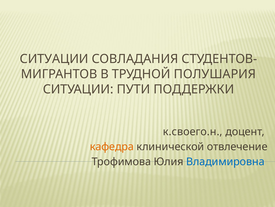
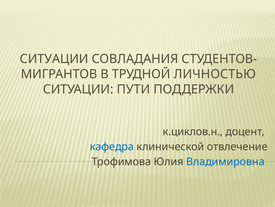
ПОЛУШАРИЯ: ПОЛУШАРИЯ -> ЛИЧНОСТЬЮ (215, 74)
к.своего.н: к.своего.н -> к.циклов.н (193, 131)
кафедра colour: orange -> blue (112, 146)
